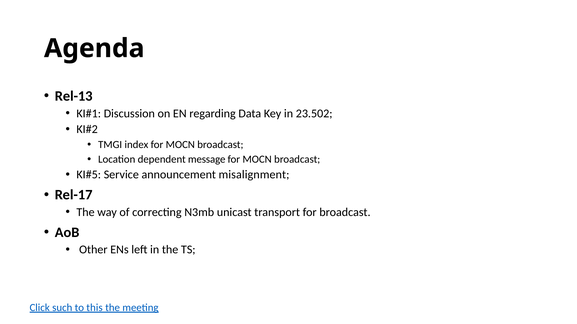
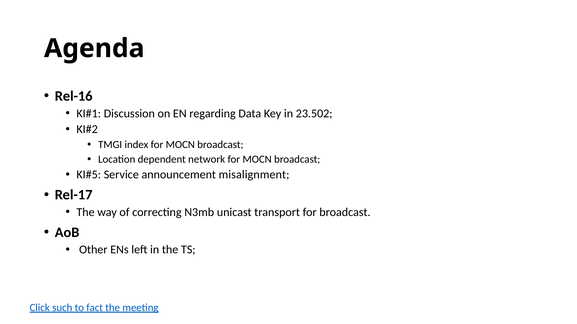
Rel-13: Rel-13 -> Rel-16 (74, 96)
message: message -> network (207, 160)
this: this -> fact (95, 308)
